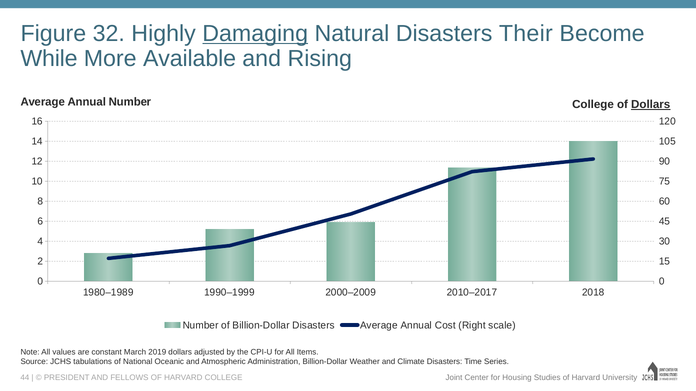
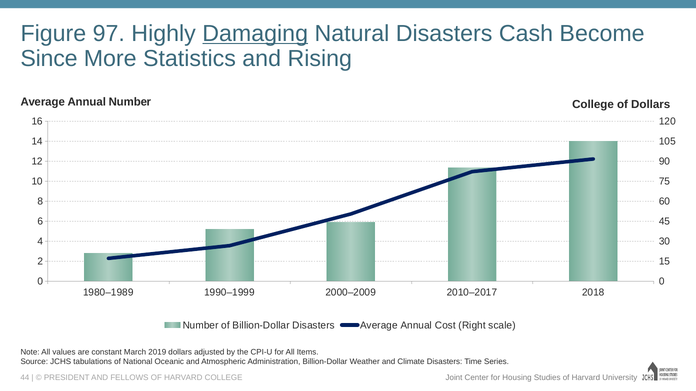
32: 32 -> 97 (109, 34)
Their: Their -> Cash (526, 34)
While: While -> Since (49, 59)
Available: Available -> Statistics (189, 59)
Dollars underline: present -> none (651, 105)
